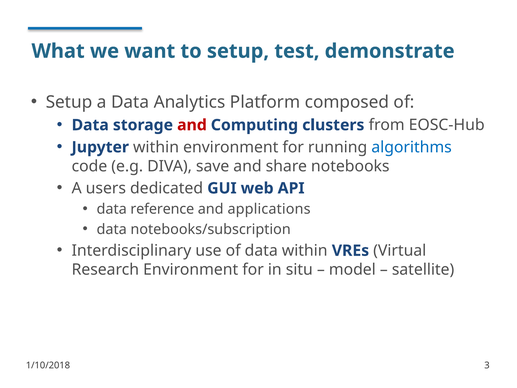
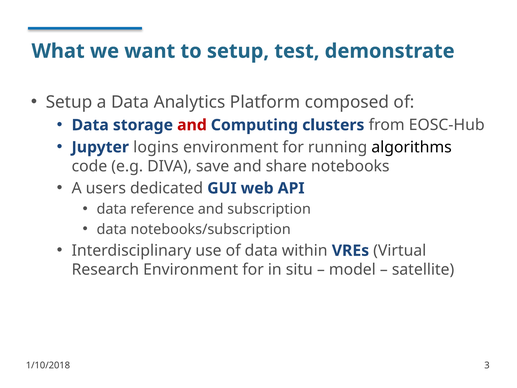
Jupyter within: within -> logins (156, 147)
algorithms colour: blue -> black (412, 147)
applications: applications -> subscription (269, 209)
